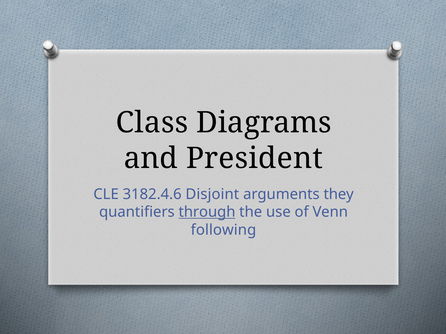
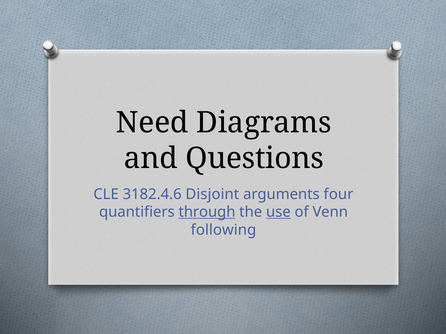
Class: Class -> Need (152, 123)
President: President -> Questions (255, 159)
they: they -> four (339, 194)
use underline: none -> present (278, 212)
